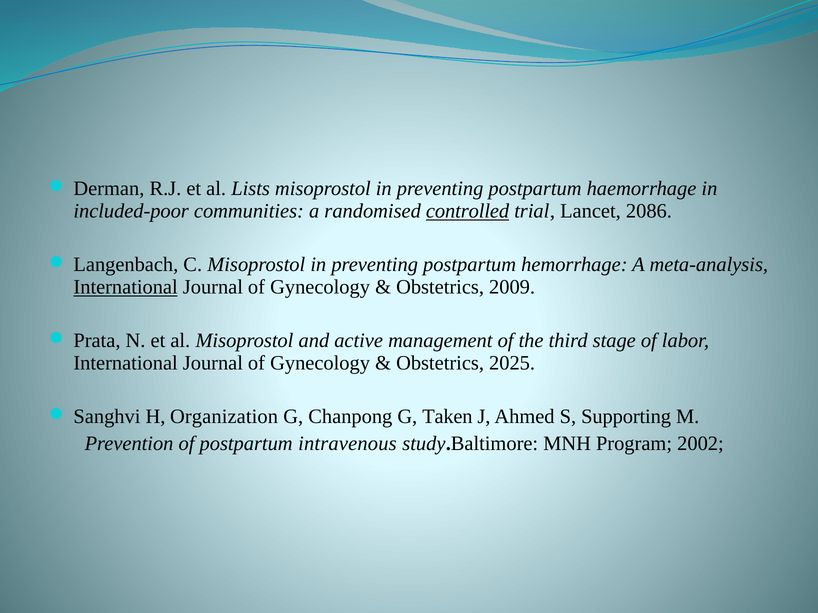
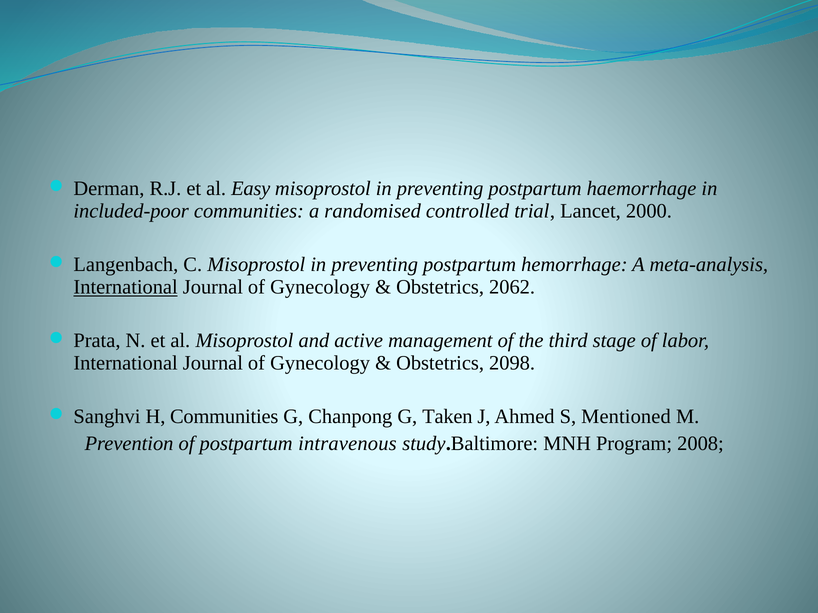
Lists: Lists -> Easy (251, 189)
controlled underline: present -> none (468, 211)
2086: 2086 -> 2000 (649, 211)
2009: 2009 -> 2062 (512, 287)
2025: 2025 -> 2098 (512, 364)
H Organization: Organization -> Communities (224, 417)
Supporting: Supporting -> Mentioned (626, 417)
2002: 2002 -> 2008 (700, 444)
